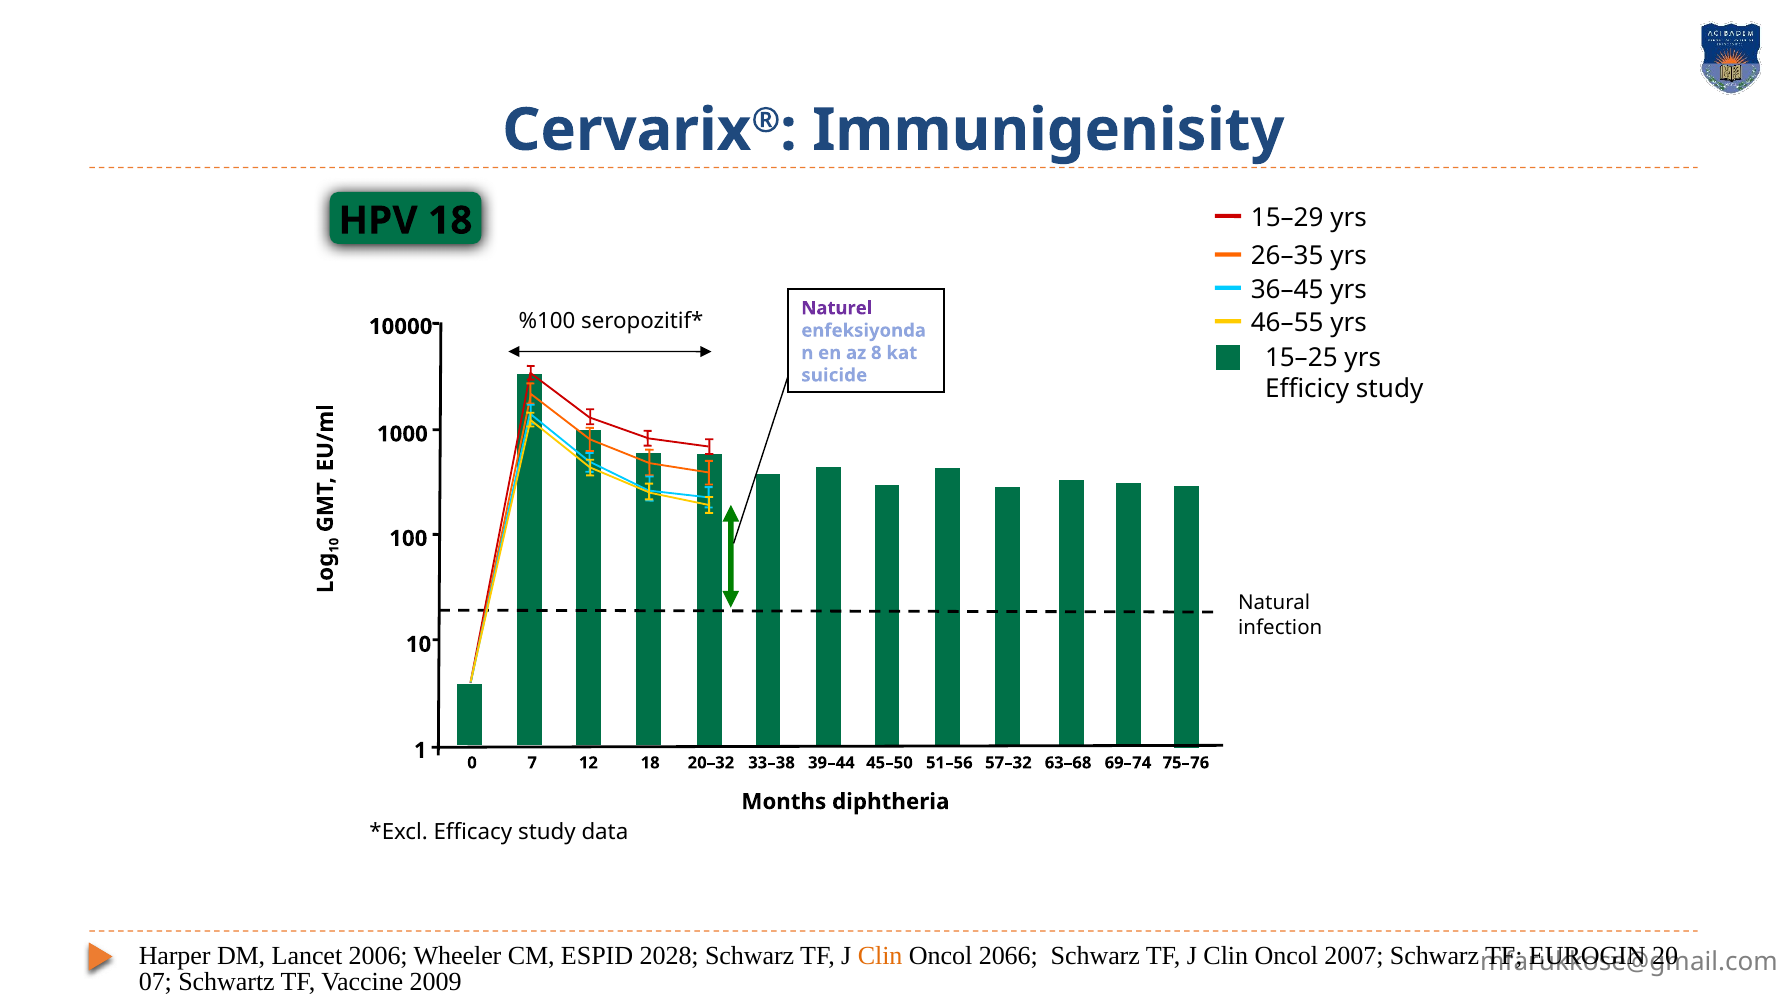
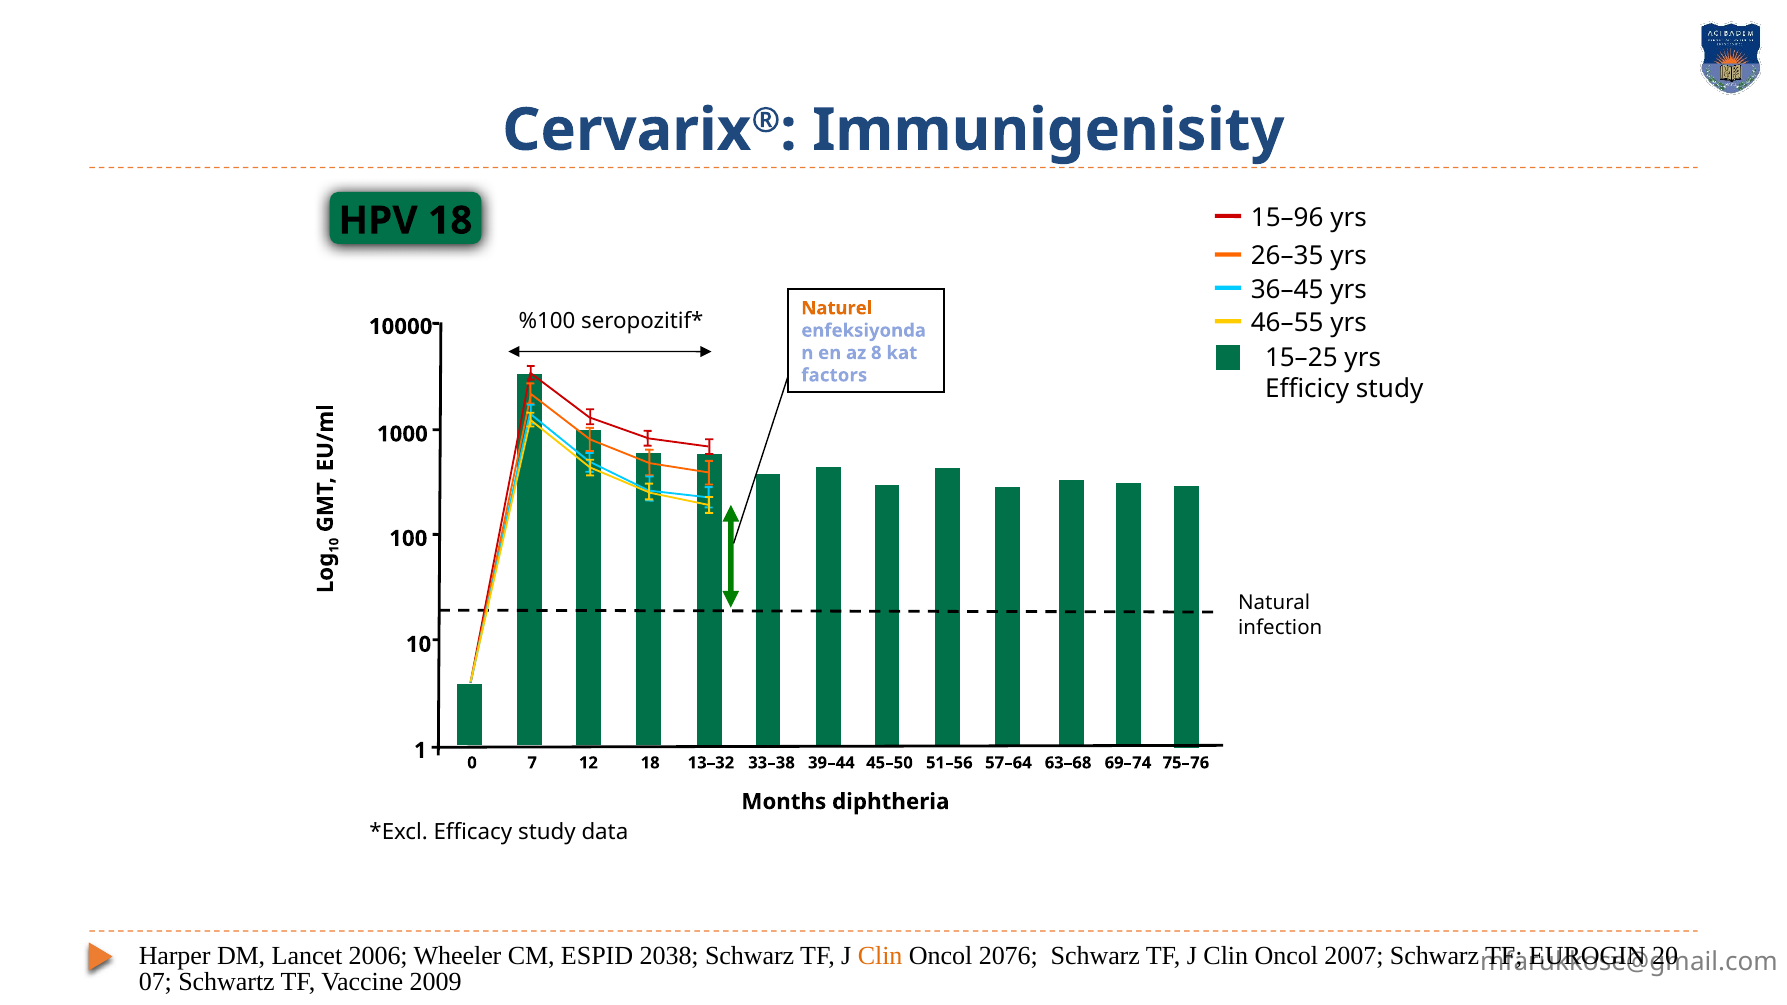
15–29: 15–29 -> 15–96 (1287, 218)
Naturel colour: purple -> orange (837, 308)
suicide: suicide -> factors (834, 375)
20–32: 20–32 -> 13–32 (711, 763)
57–32: 57–32 -> 57–64 (1008, 763)
2028: 2028 -> 2038 (669, 956)
2066: 2066 -> 2076 (1008, 956)
